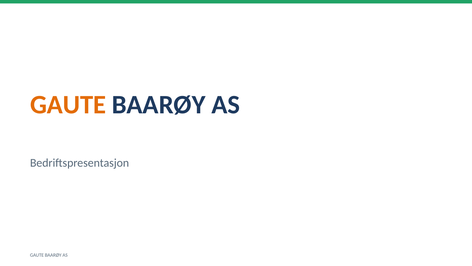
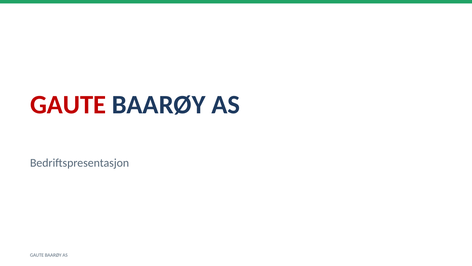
GAUTE colour: orange -> red (68, 105)
